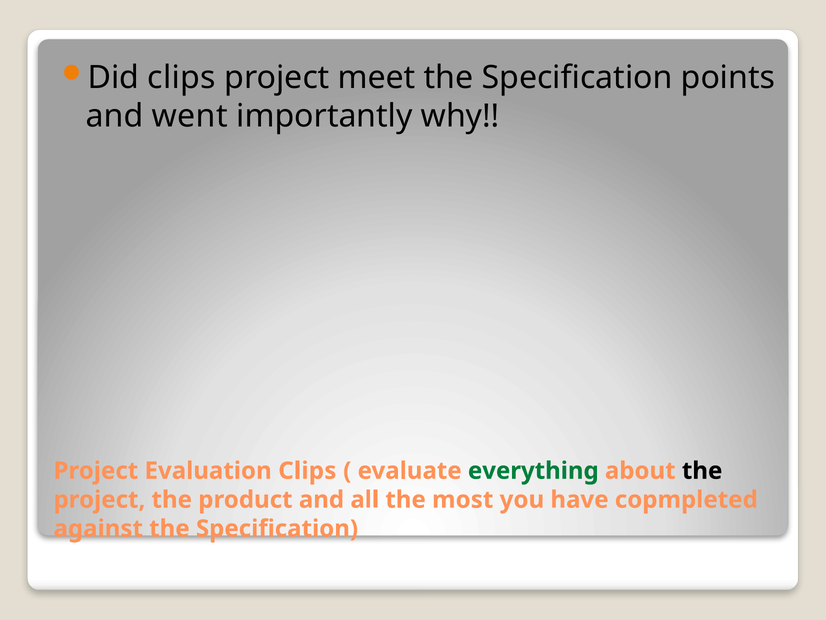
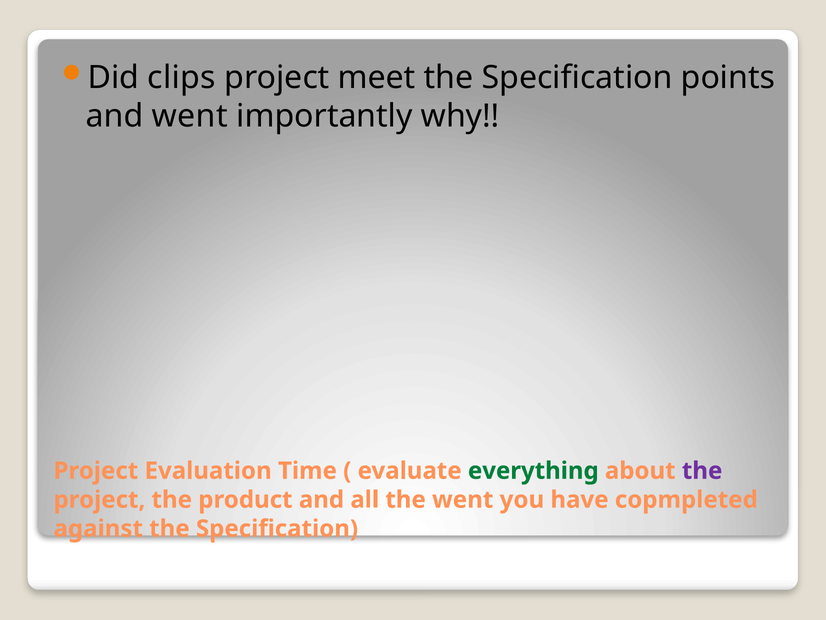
Evaluation Clips: Clips -> Time (307, 470)
the colour: black -> purple (702, 470)
the most: most -> went (463, 499)
